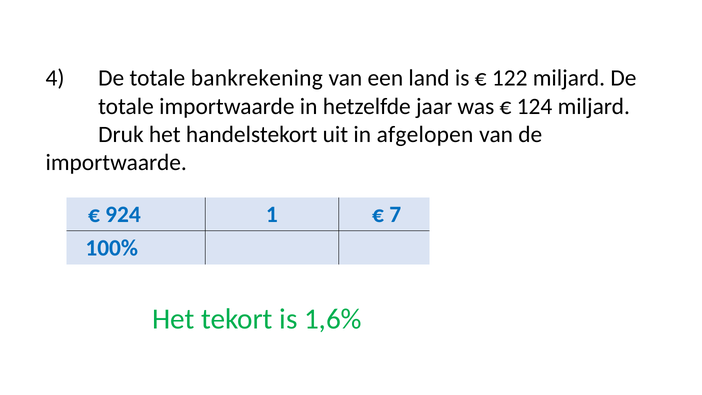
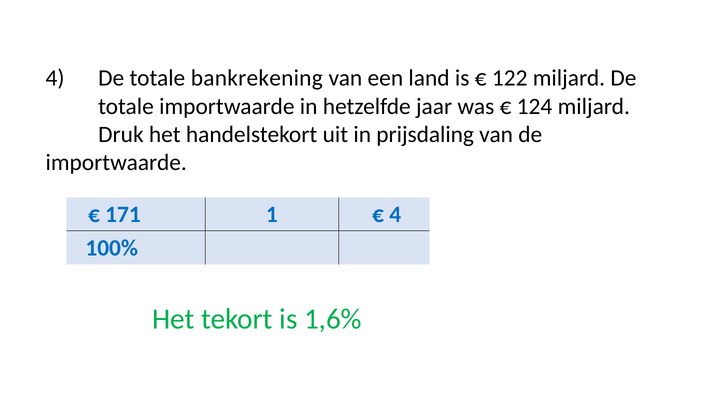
afgelopen: afgelopen -> prijsdaling (425, 134)
924: 924 -> 171 (123, 215)
7: 7 -> 4 (395, 215)
